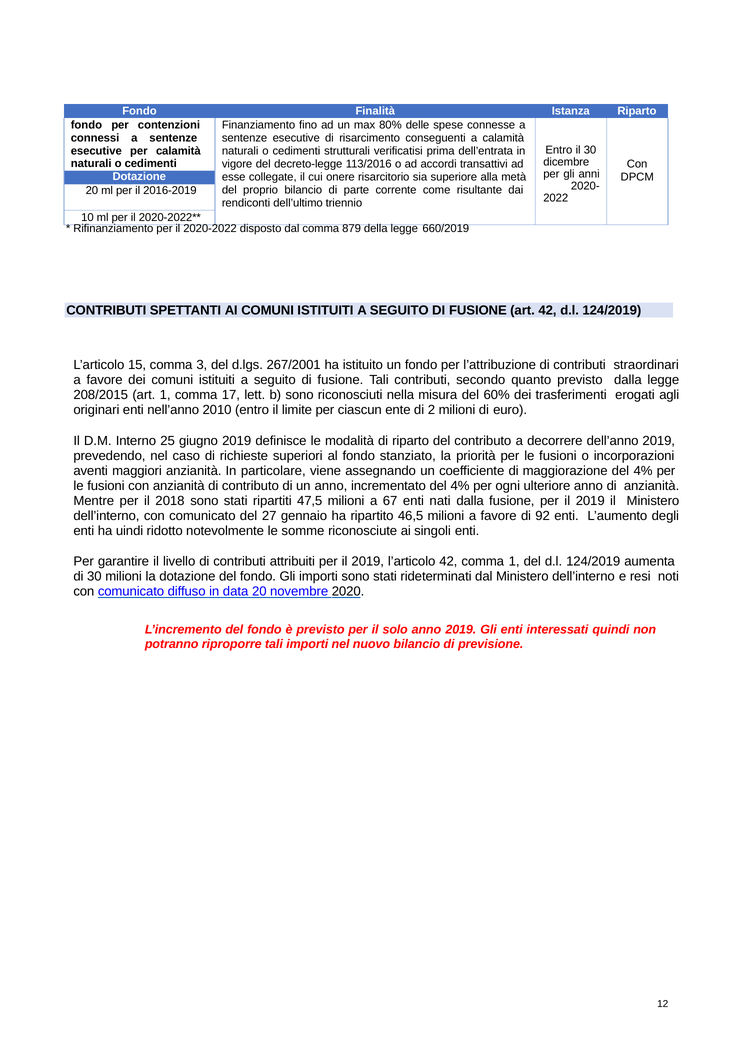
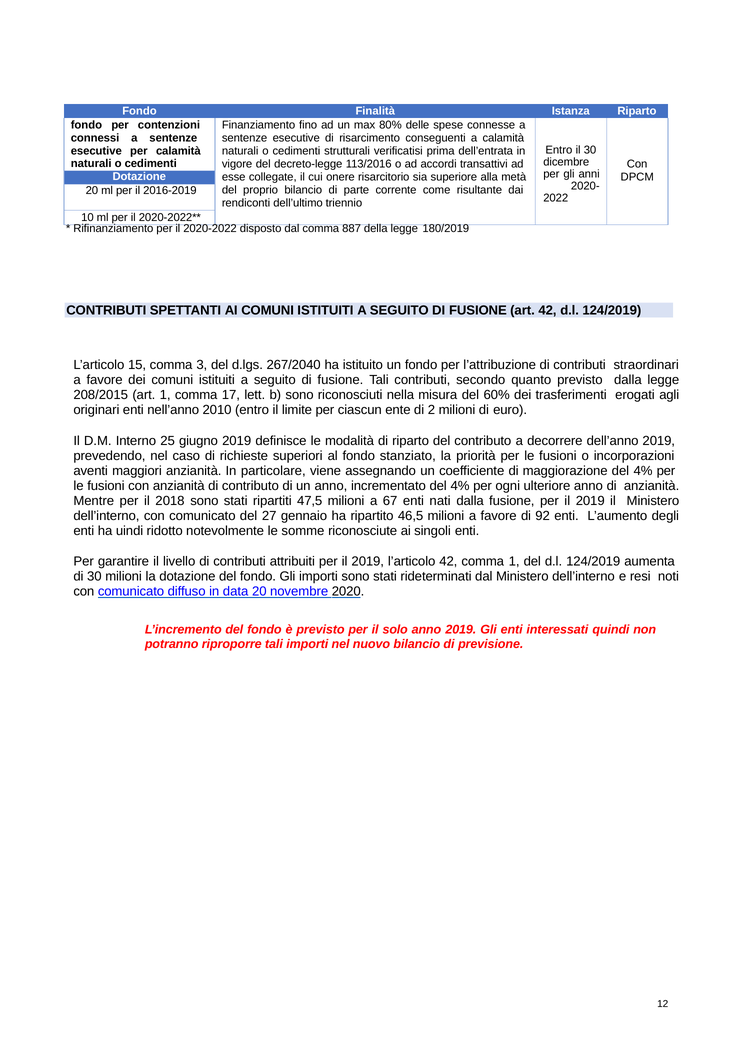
879: 879 -> 887 (352, 229)
660/2019: 660/2019 -> 180/2019 (446, 229)
267/2001: 267/2001 -> 267/2040 (294, 365)
